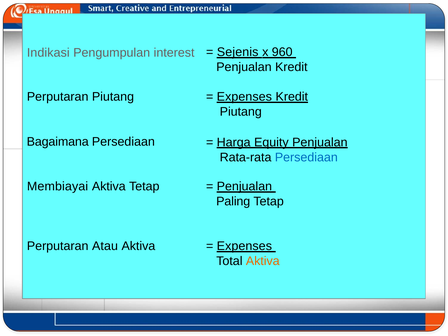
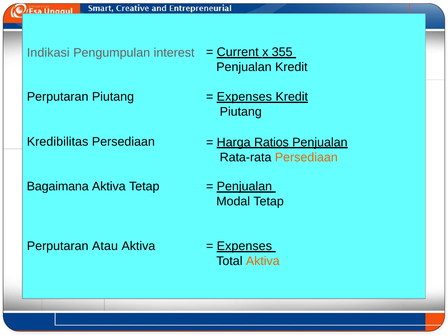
Sejenis: Sejenis -> Current (238, 52)
960: 960 -> 355 (282, 52)
Bagaimana: Bagaimana -> Kredibilitas (58, 142)
Equity: Equity -> Ratios (271, 142)
Persediaan colour: blue -> orange (306, 157)
Membiayai: Membiayai -> Bagaimana (58, 186)
Paling: Paling -> Modal (233, 201)
